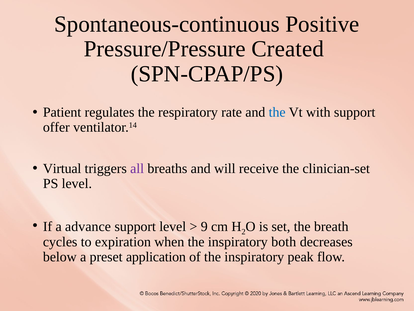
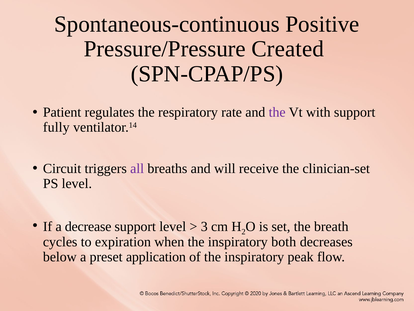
the colour: blue -> purple (277, 112)
offer: offer -> fully (56, 127)
Virtual: Virtual -> Circuit (62, 168)
advance: advance -> decrease (88, 226)
9: 9 -> 3 (204, 226)
